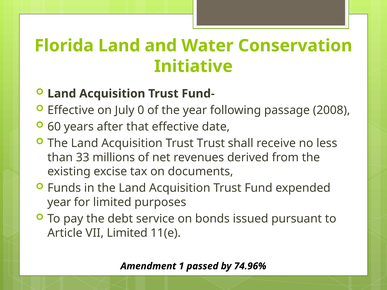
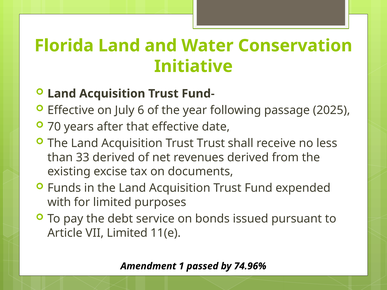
0: 0 -> 6 (141, 110)
2008: 2008 -> 2025 (332, 110)
60: 60 -> 70 (54, 127)
33 millions: millions -> derived (114, 158)
year: year -> with (59, 202)
